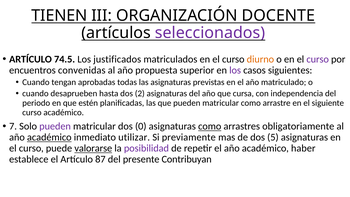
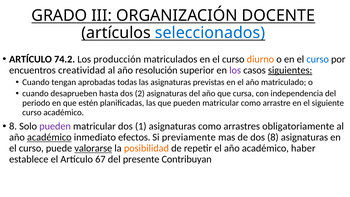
TIENEN: TIENEN -> GRADO (59, 16)
seleccionados colour: purple -> blue (210, 33)
74.5: 74.5 -> 74.2 (65, 59)
justificados: justificados -> producción (117, 59)
curso colour: purple -> blue (318, 59)
convenidas: convenidas -> creatividad (82, 70)
propuesta: propuesta -> resolución (156, 70)
siguientes underline: none -> present (290, 70)
7: 7 -> 8 (13, 126)
0: 0 -> 1 (141, 126)
como underline: present -> none (210, 126)
utilizar: utilizar -> efectos (134, 137)
dos 5: 5 -> 8 (273, 137)
posibilidad colour: purple -> orange (146, 148)
87: 87 -> 67 (100, 159)
